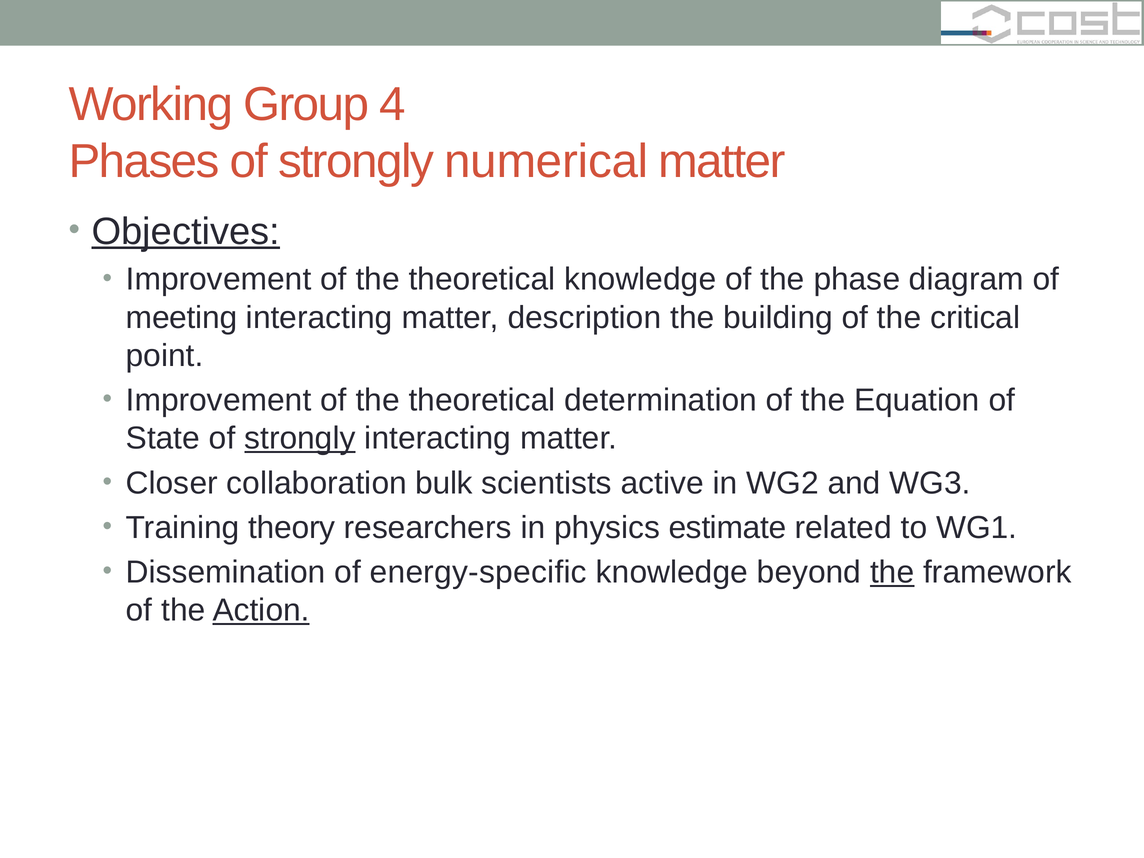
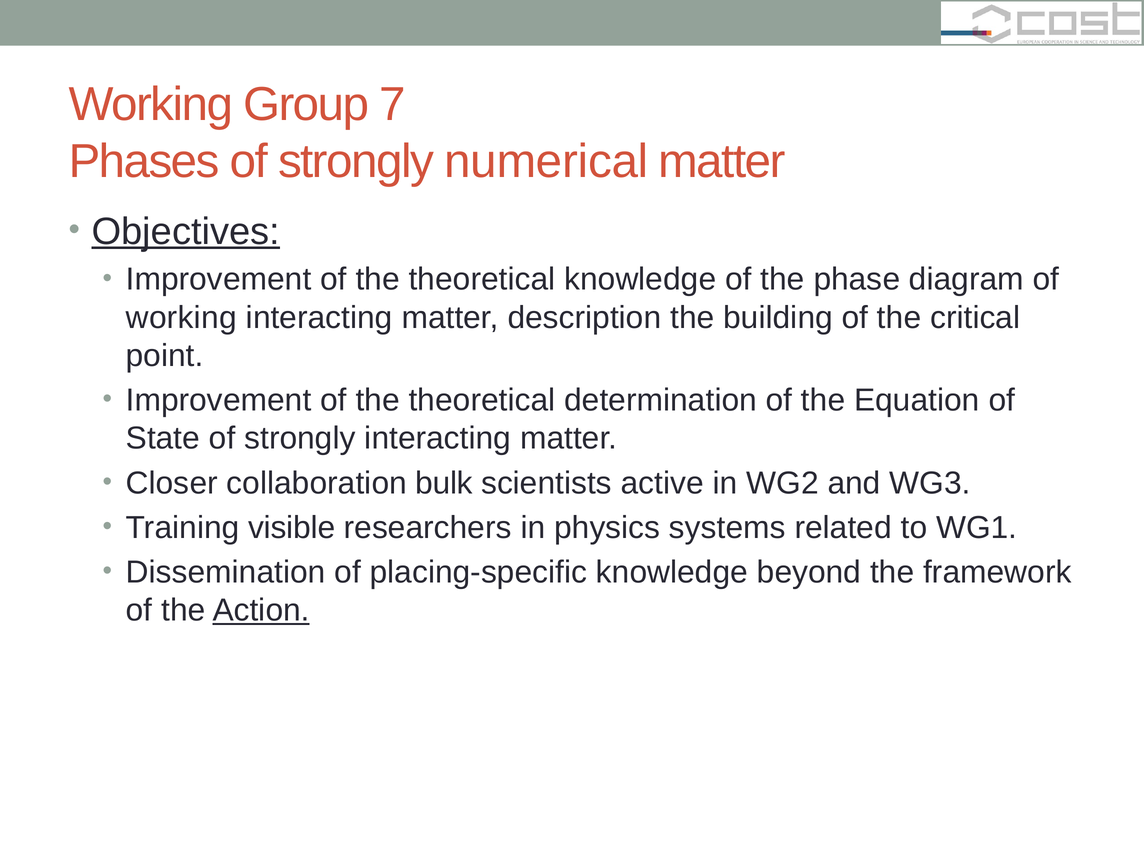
4: 4 -> 7 (393, 104)
meeting: meeting -> working (181, 318)
strongly underline: present -> none (300, 439)
theory: theory -> visible (292, 528)
estimate: estimate -> systems (727, 528)
energy-specific: energy-specific -> placing-specific (478, 572)
the underline: present -> none (892, 572)
